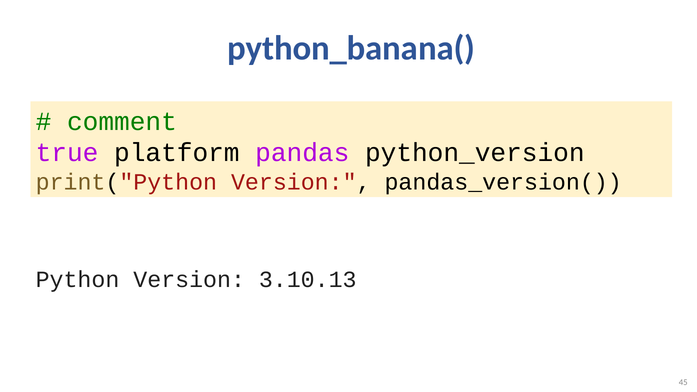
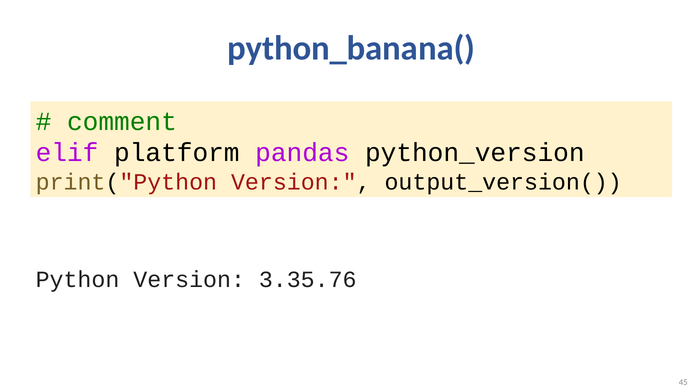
true: true -> elif (67, 153)
pandas_version(: pandas_version( -> output_version( (503, 182)
3.10.13: 3.10.13 -> 3.35.76 (308, 280)
